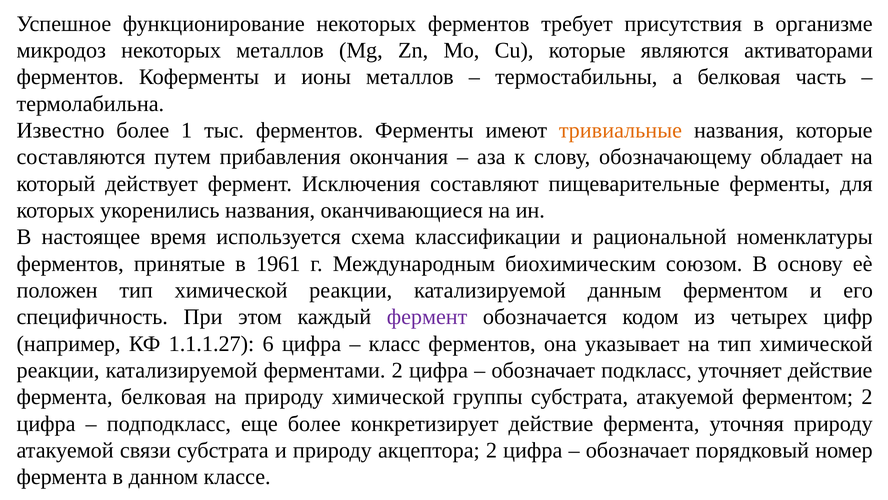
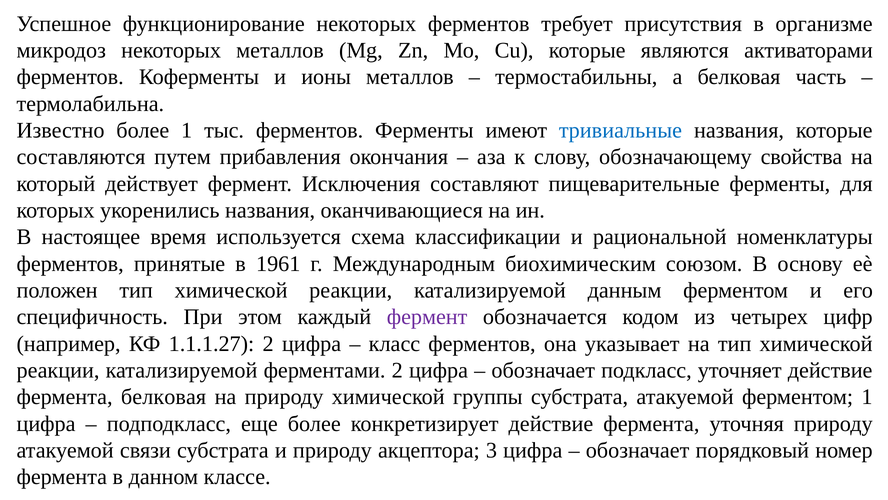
тривиальные colour: orange -> blue (620, 130)
обладает: обладает -> свойства (801, 157)
1.1.1.27 6: 6 -> 2 (268, 343)
ферментом 2: 2 -> 1 (867, 397)
акцептора 2: 2 -> 3 (491, 450)
